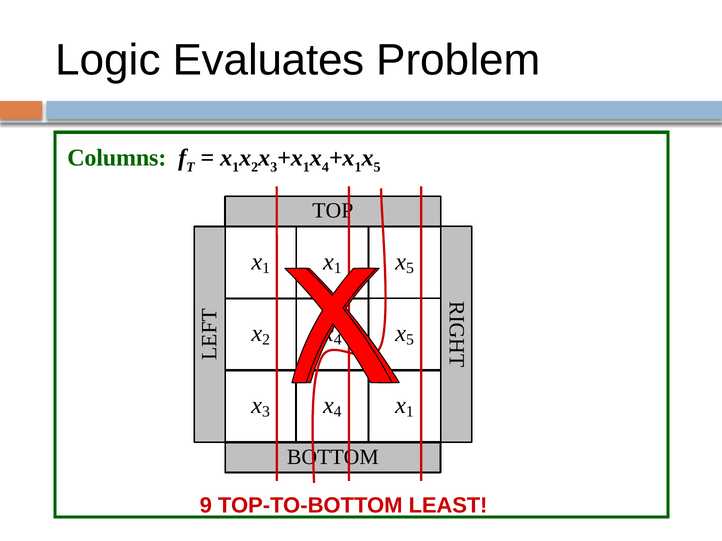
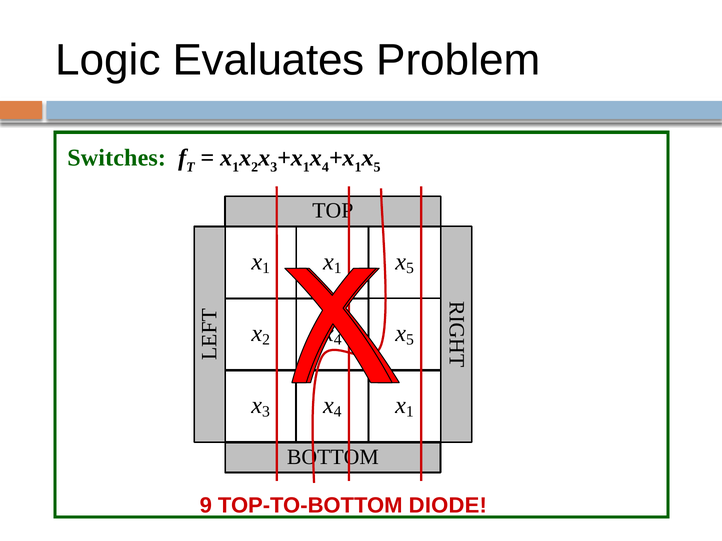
Columns: Columns -> Switches (117, 158)
LEAST: LEAST -> DIODE (448, 506)
